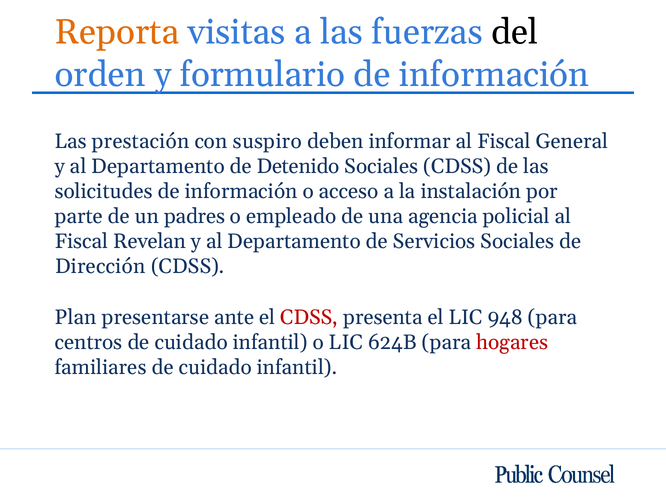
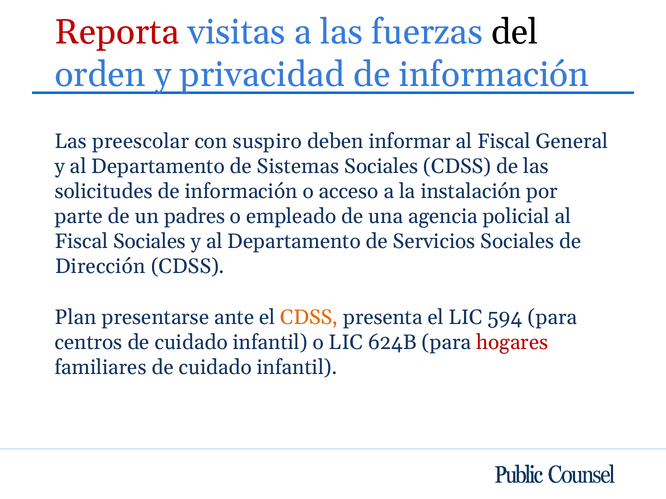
Reporta colour: orange -> red (117, 32)
formulario: formulario -> privacidad (262, 75)
prestación: prestación -> preescolar (141, 142)
Detenido: Detenido -> Sistemas (298, 167)
Fiscal Revelan: Revelan -> Sociales (150, 242)
CDSS colour: red -> orange (309, 318)
948: 948 -> 594 (505, 318)
